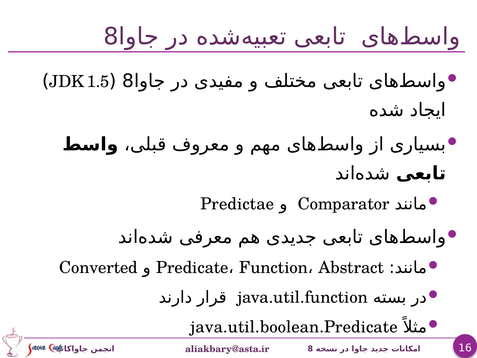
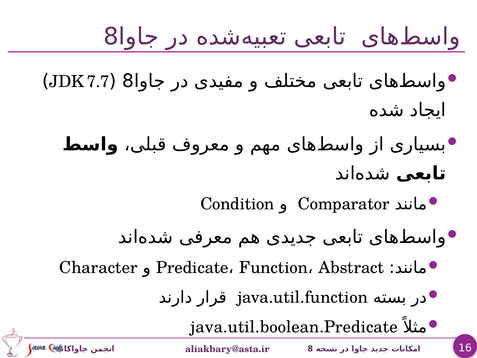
1.5: 1.5 -> 7.7 (98, 82)
Predictae: Predictae -> Condition (237, 204)
Converted: Converted -> Character (98, 268)
